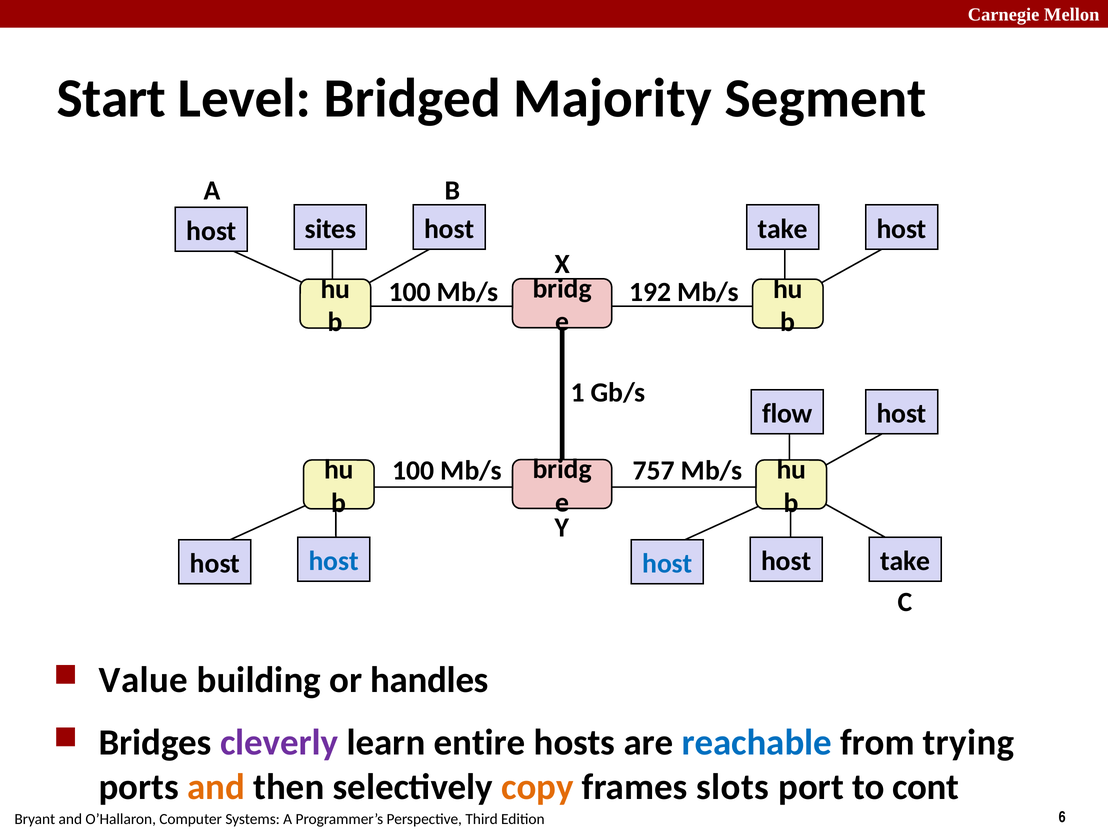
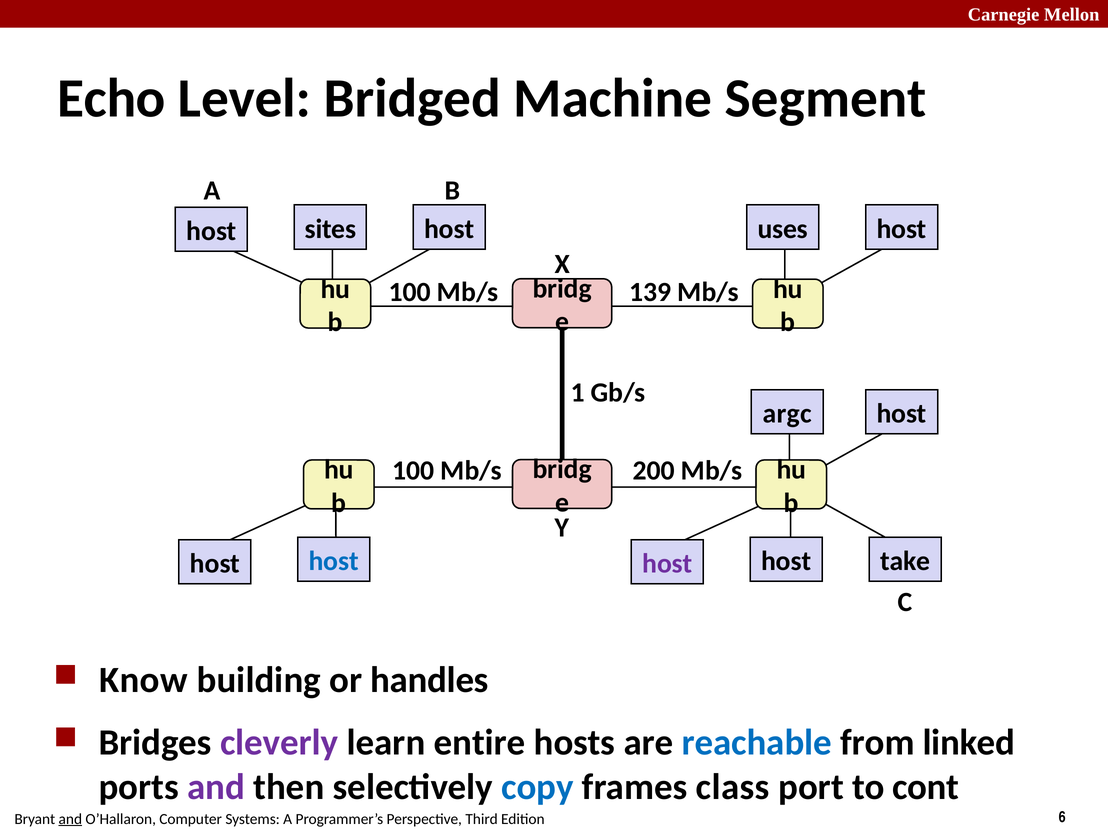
Start: Start -> Echo (111, 98)
Majority: Majority -> Machine (613, 98)
take: take -> uses (783, 229)
192: 192 -> 139 (650, 292)
flow: flow -> argc (787, 414)
757: 757 -> 200 (654, 470)
host colour: blue -> purple (667, 564)
Value: Value -> Know (143, 680)
trying: trying -> linked (969, 743)
and colour: orange -> purple (216, 787)
copy colour: orange -> blue (537, 787)
slots: slots -> class (733, 787)
and underline: none -> present (70, 819)
